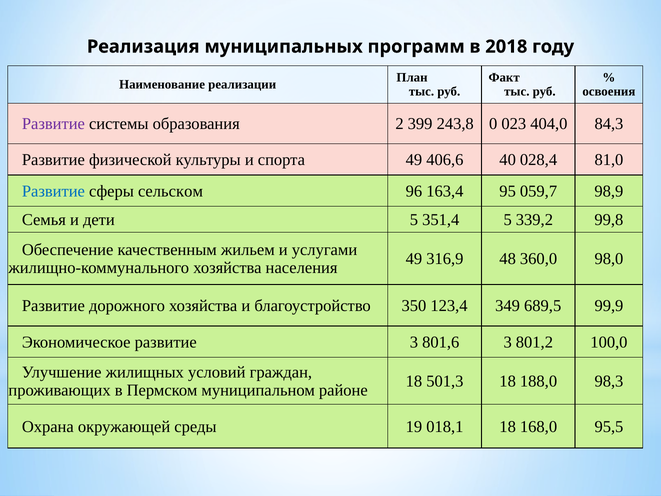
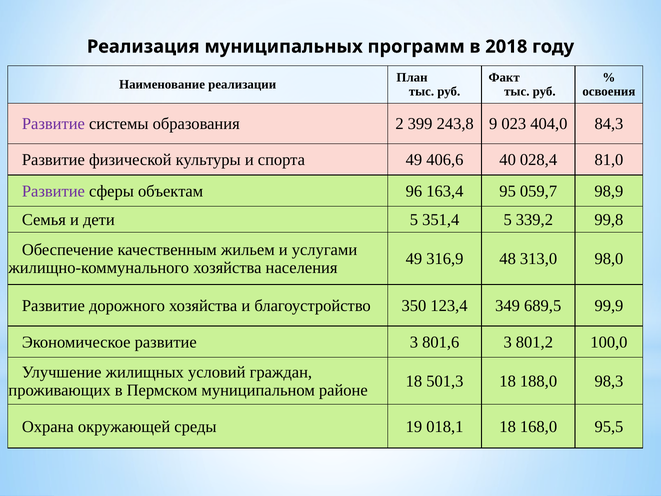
0: 0 -> 9 (493, 124)
Развитие colour: blue -> purple (53, 191)
сельском: сельском -> объектам (171, 191)
360,0: 360,0 -> 313,0 (539, 259)
